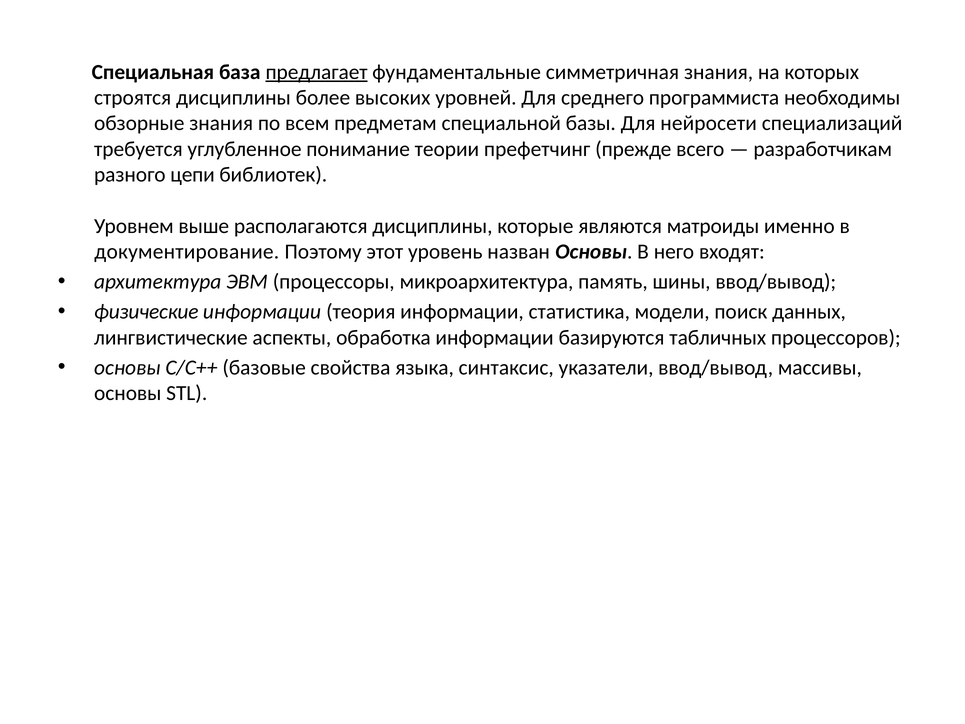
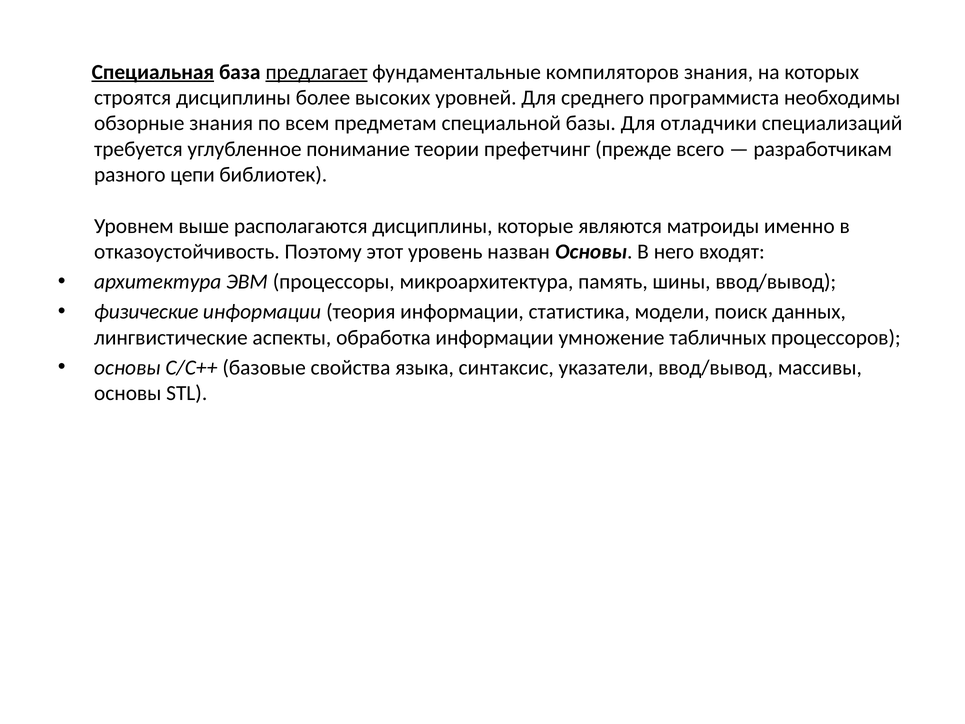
Специальная underline: none -> present (153, 72)
симметричная: симметричная -> компиляторов (612, 72)
нейросети: нейросети -> отладчики (709, 123)
документирование: документирование -> отказоустойчивость (187, 252)
базируются: базируются -> умножение (612, 337)
